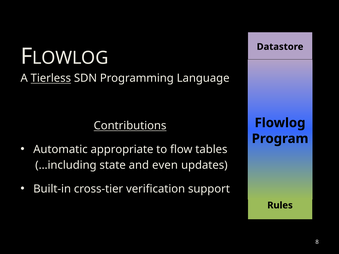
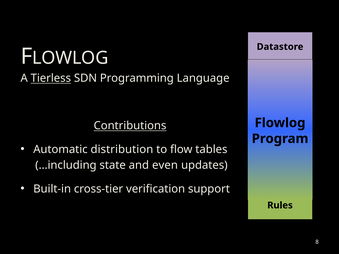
appropriate: appropriate -> distribution (122, 149)
